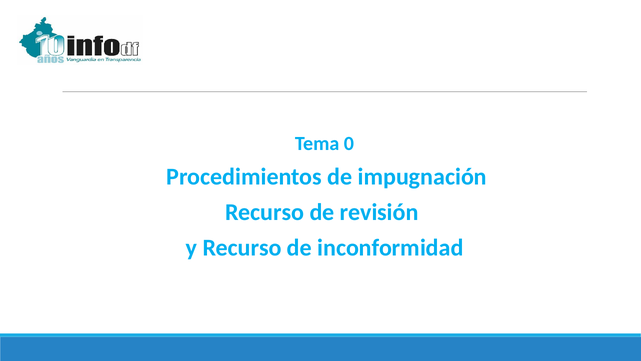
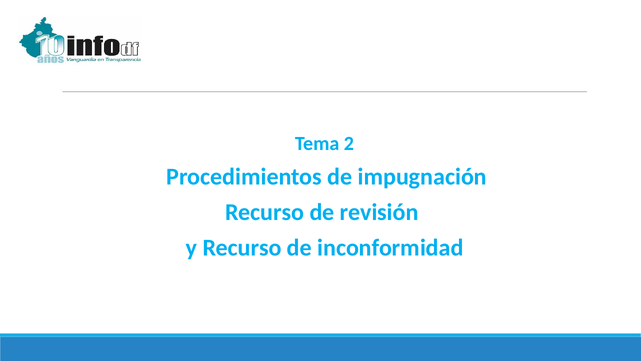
0: 0 -> 2 (349, 144)
